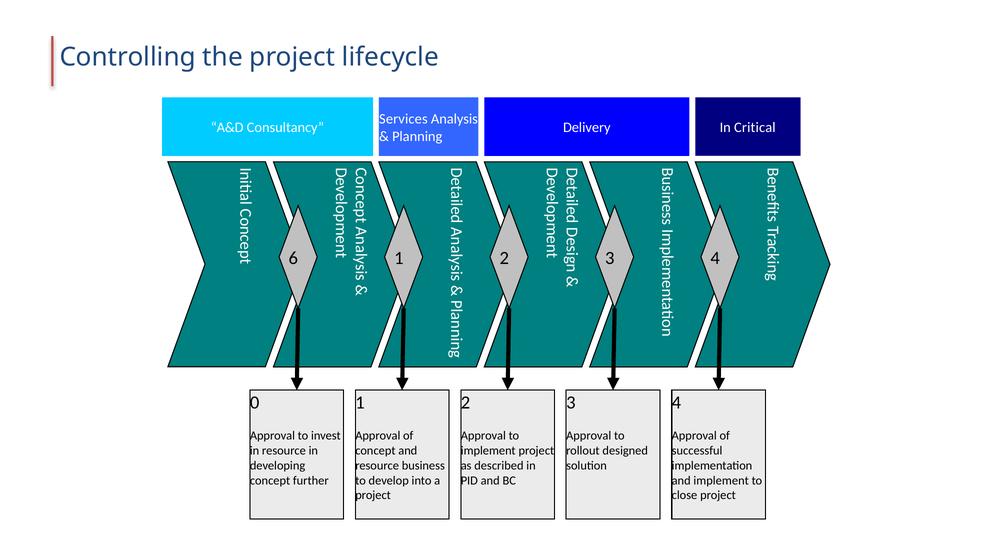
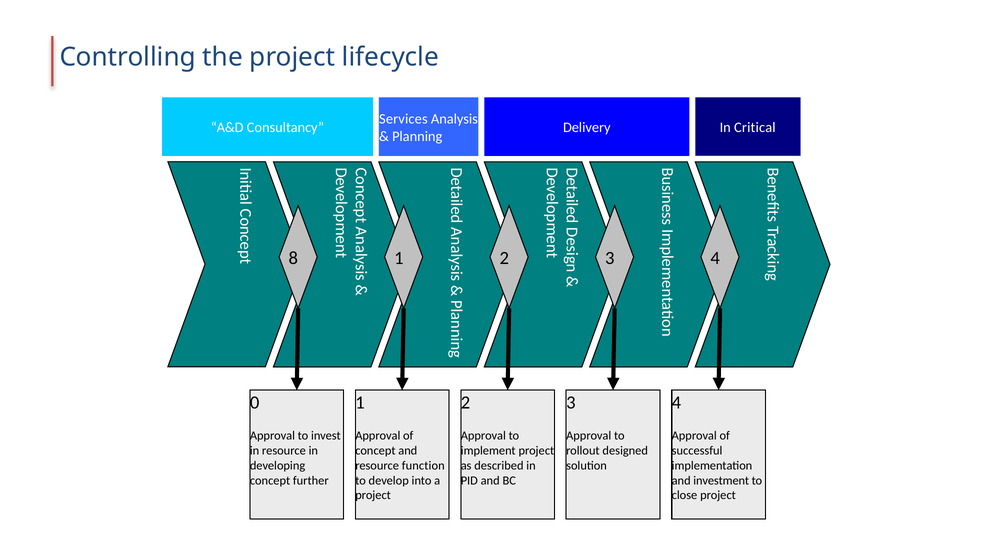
6: 6 -> 8 (293, 258)
business: business -> function (423, 466)
and implement: implement -> investment (721, 480)
